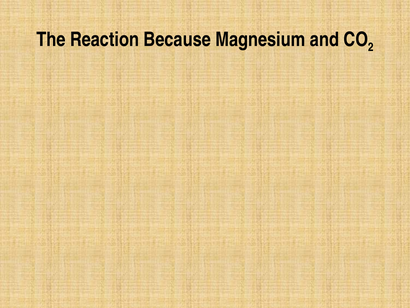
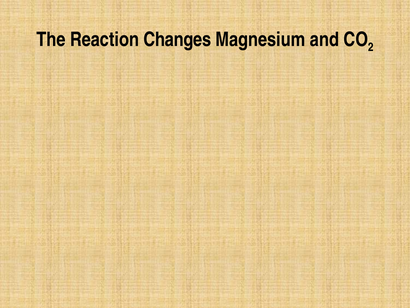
Because: Because -> Changes (177, 39)
